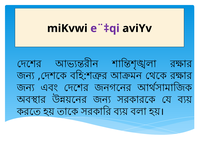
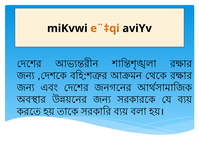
e¨‡qi colour: purple -> orange (105, 28)
